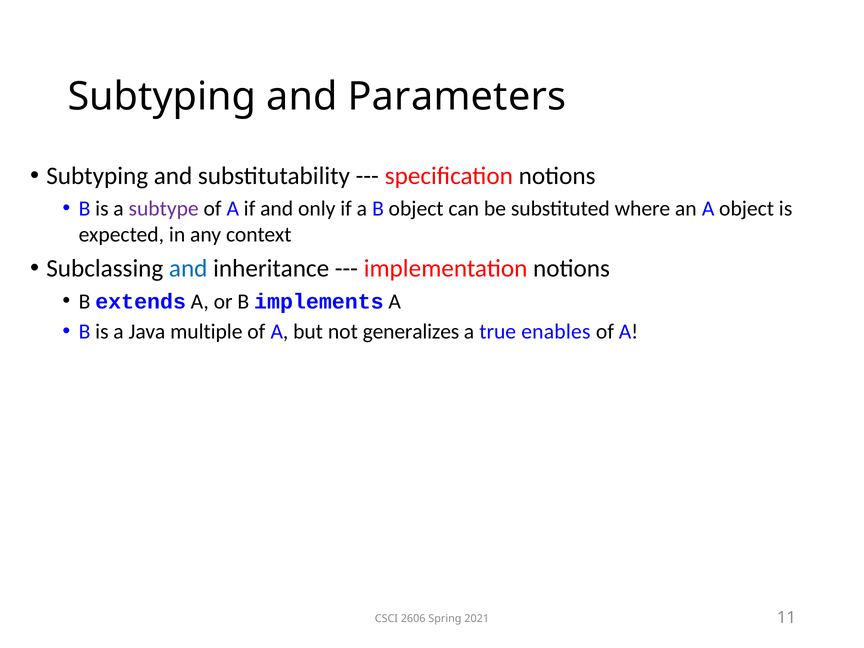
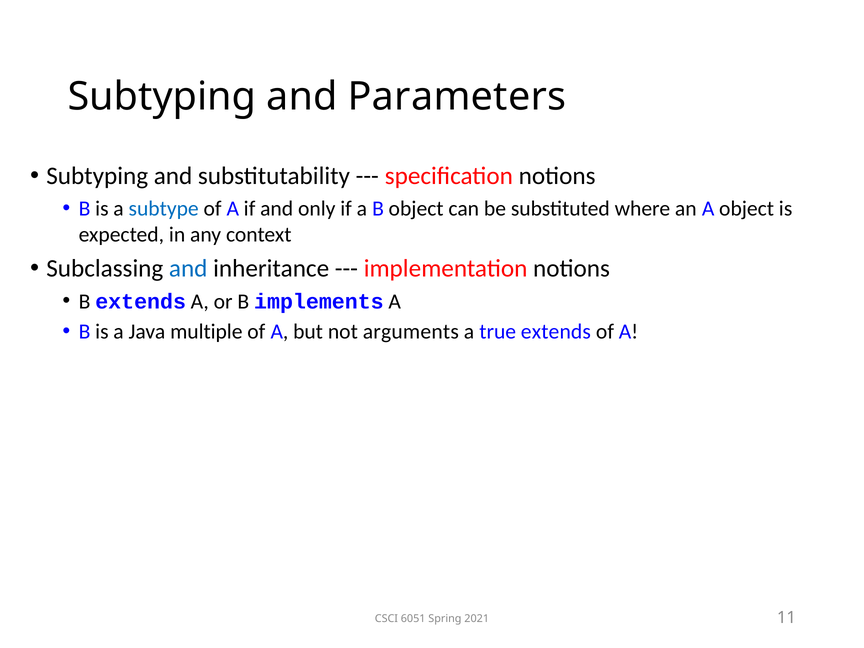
subtype colour: purple -> blue (164, 209)
generalizes: generalizes -> arguments (411, 332)
true enables: enables -> extends (556, 332)
2606: 2606 -> 6051 (413, 619)
